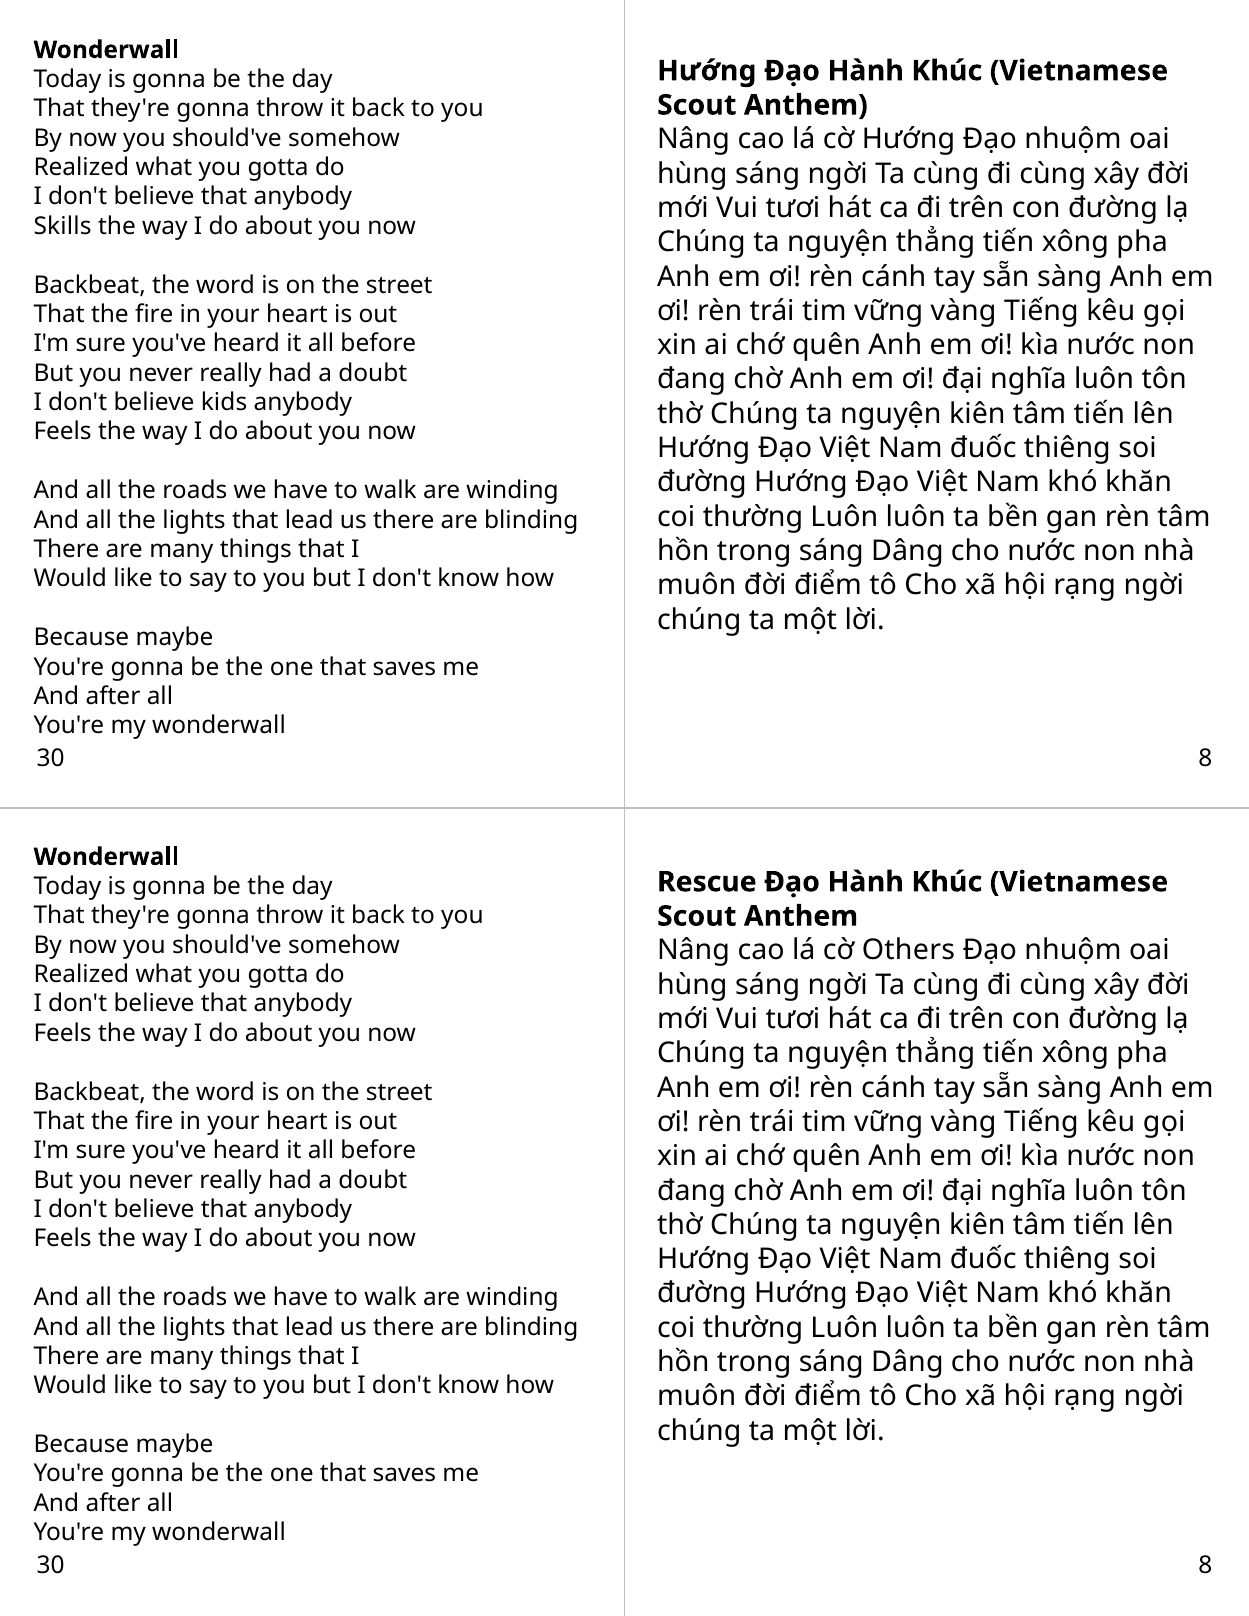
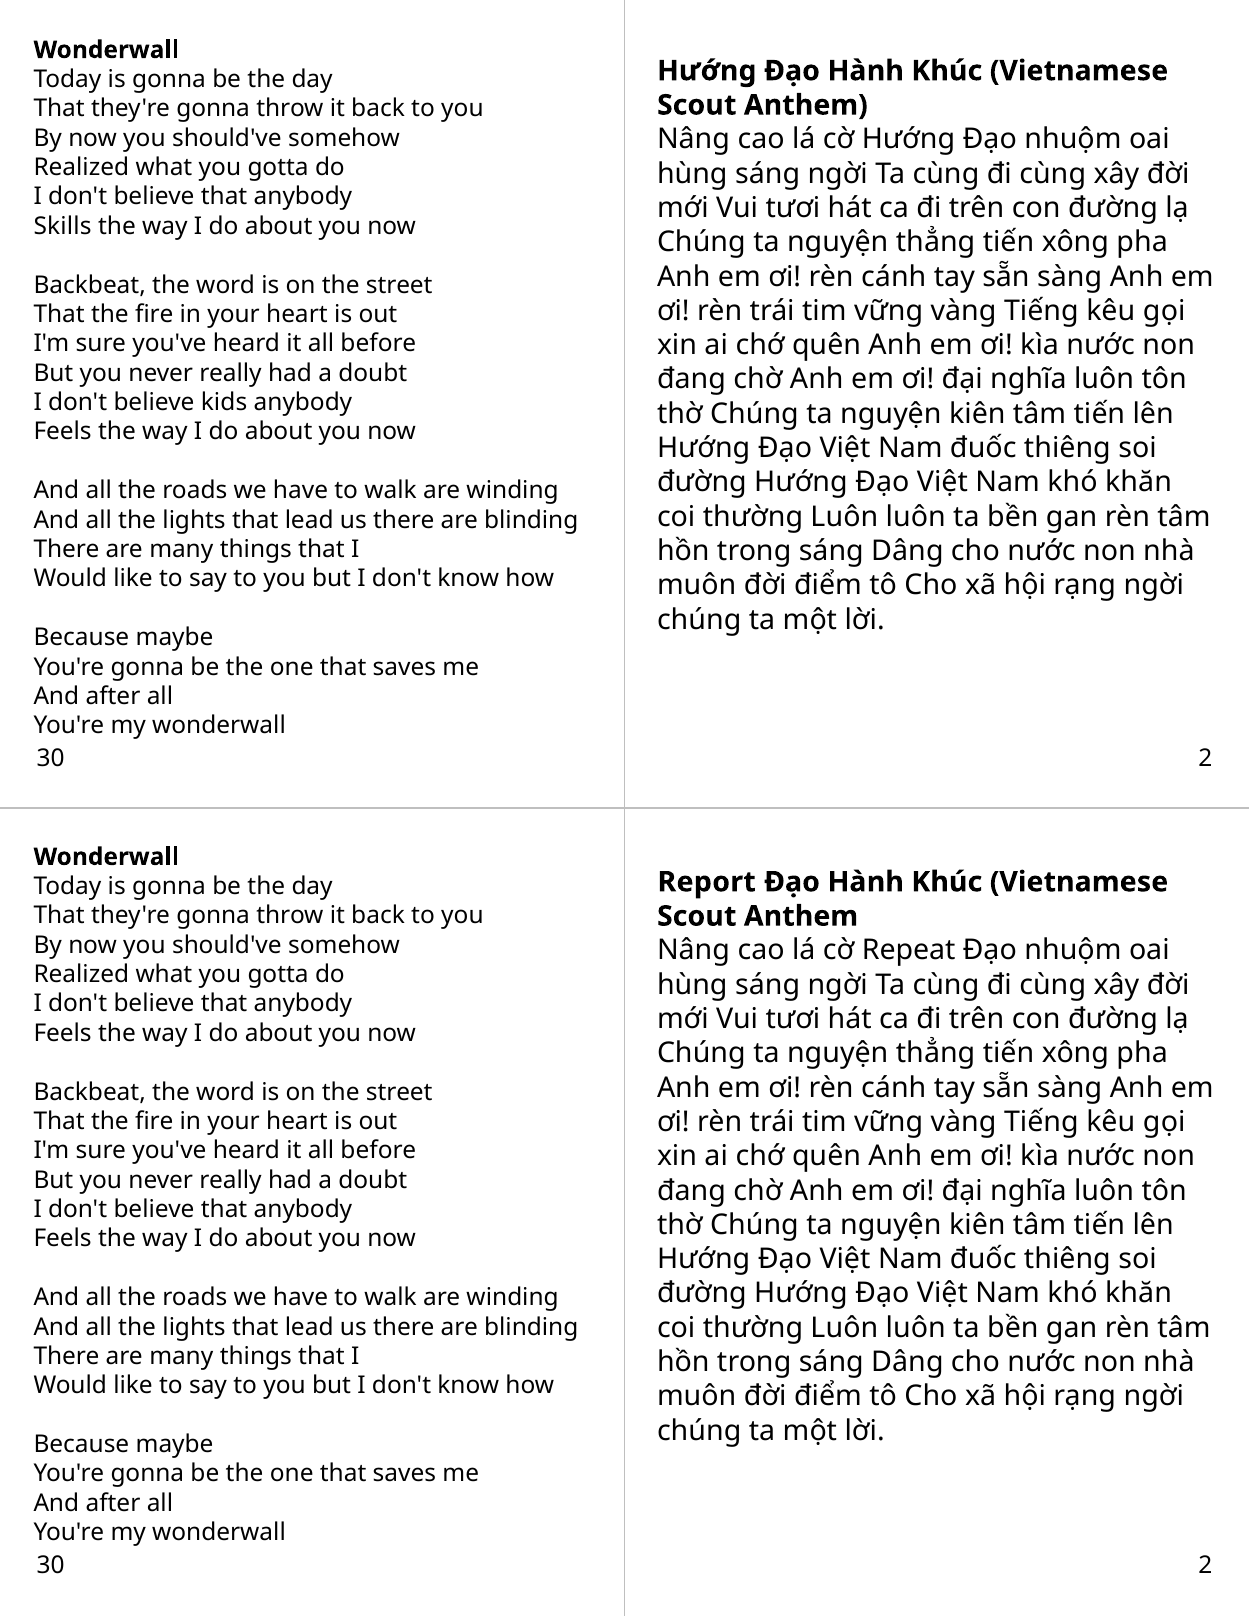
8: 8 -> 2 (1205, 759)
Rescue: Rescue -> Report (707, 882)
Others: Others -> Repeat (909, 951)
8: 8 -> 2 (1205, 1566)
